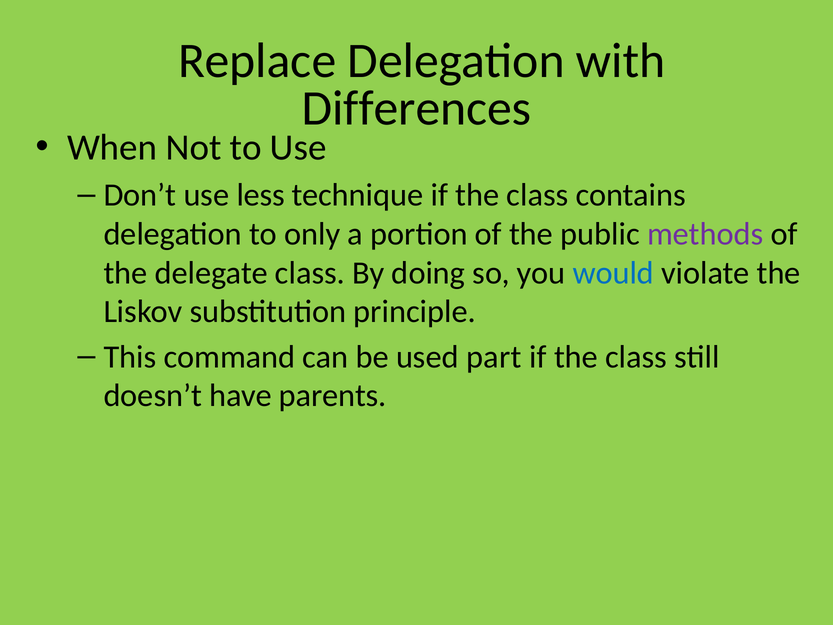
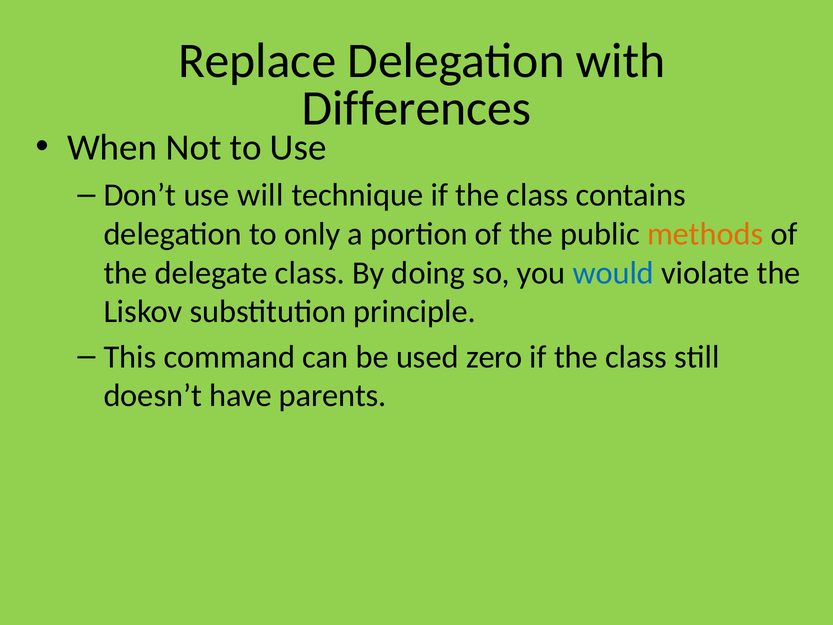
less: less -> will (260, 195)
methods colour: purple -> orange (705, 234)
part: part -> zero (494, 357)
